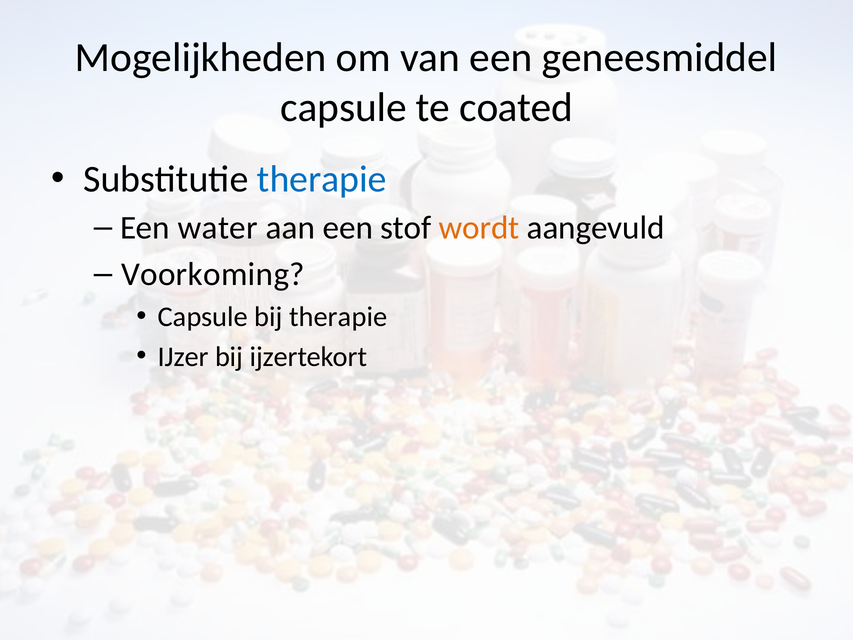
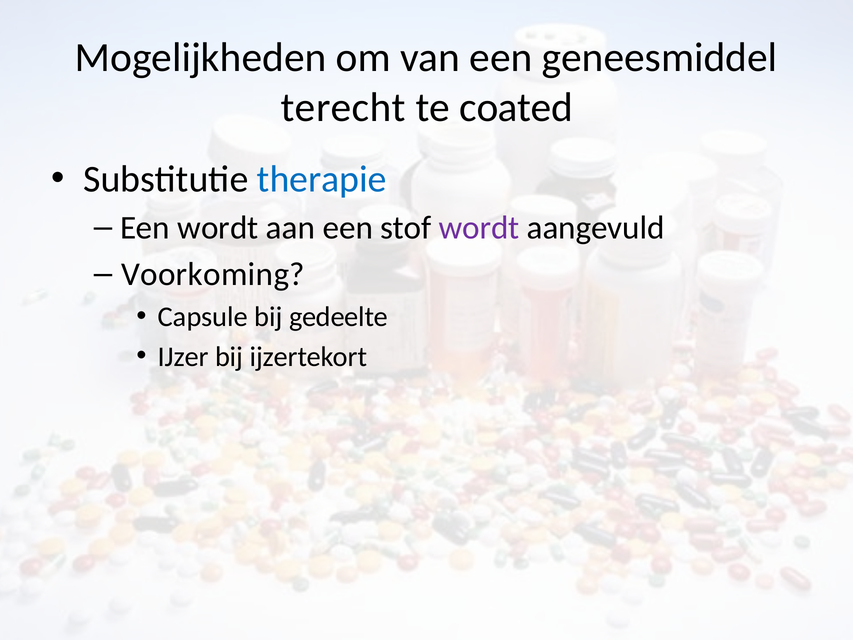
capsule: capsule -> terecht (343, 107)
Een water: water -> wordt (218, 228)
wordt colour: orange -> purple (479, 228)
bij therapie: therapie -> gedeelte (338, 317)
